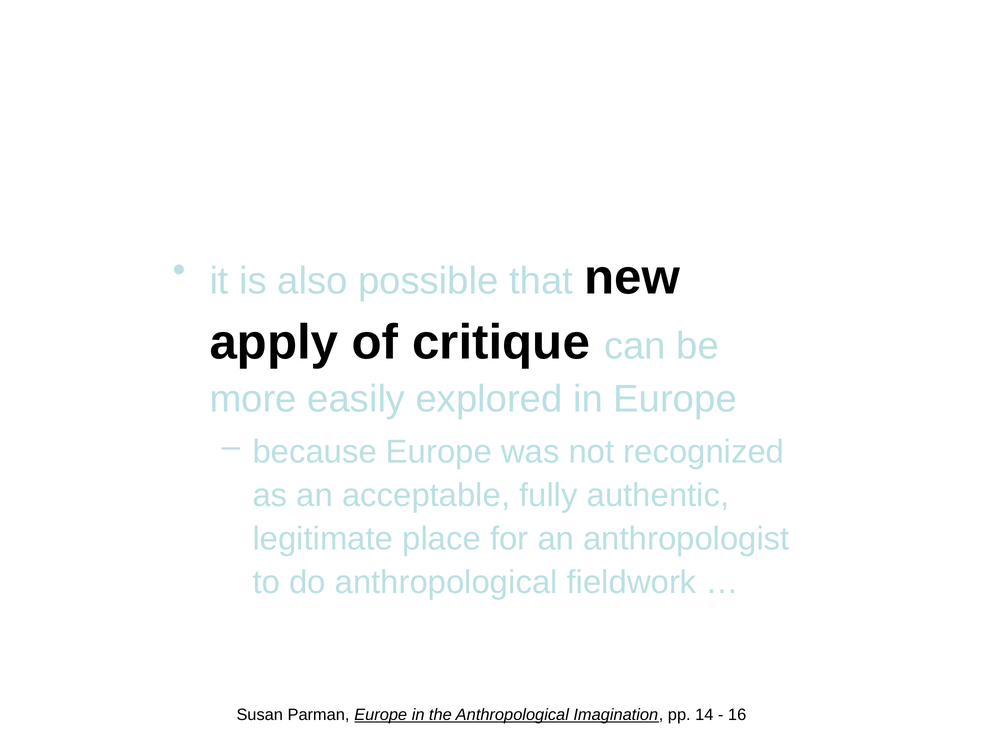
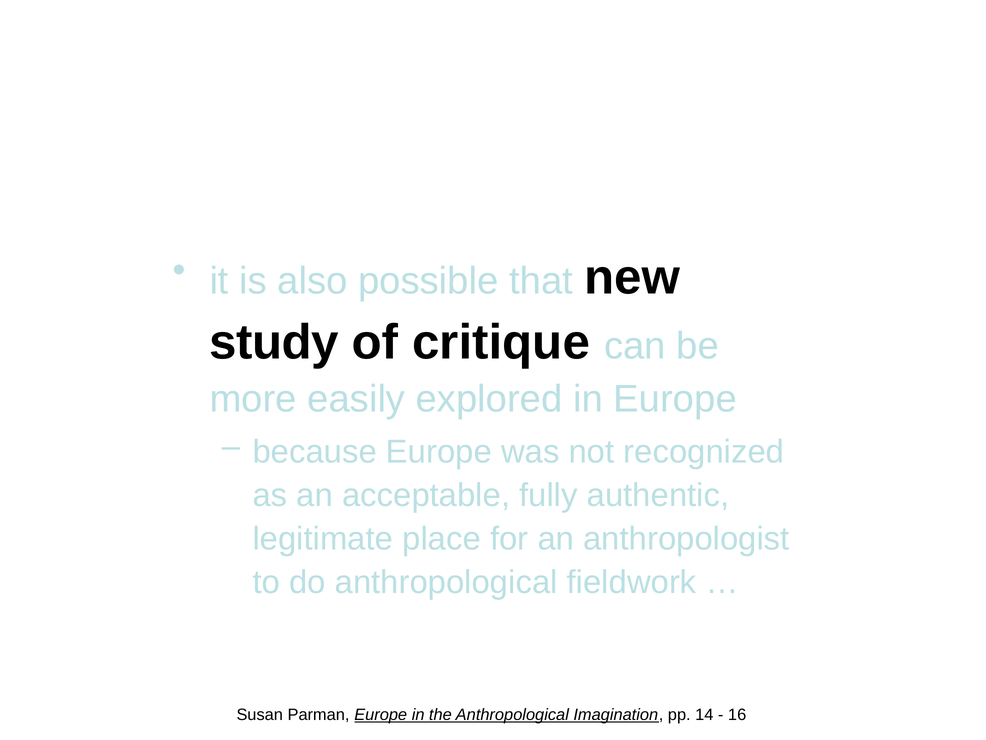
apply: apply -> study (274, 342)
